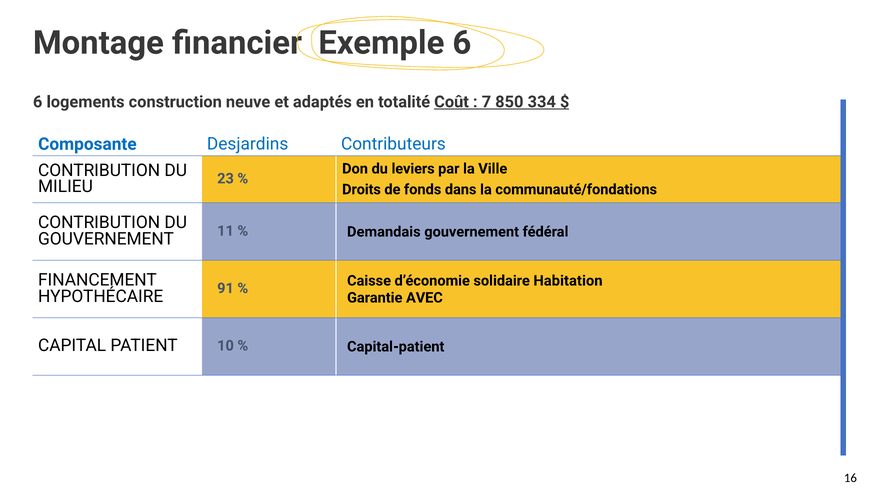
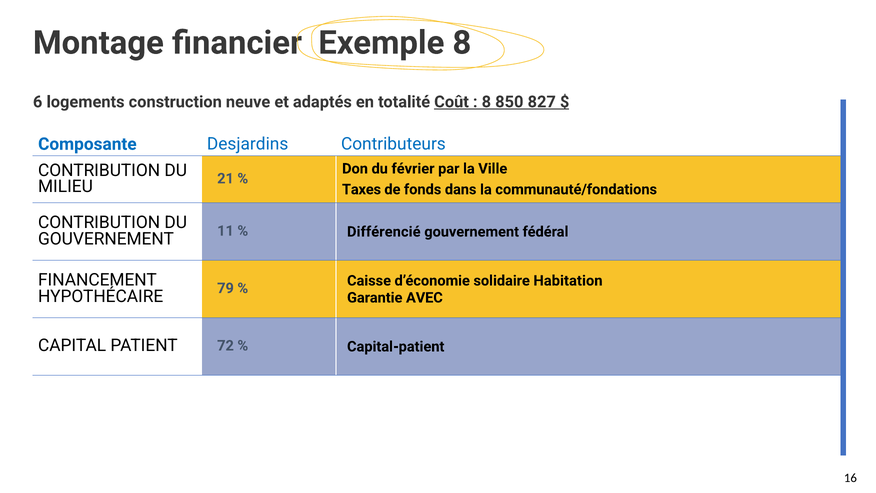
Exemple 6: 6 -> 8 (462, 43)
7: 7 -> 8 (486, 102)
334: 334 -> 827 (542, 102)
leviers: leviers -> février (413, 169)
23: 23 -> 21 (226, 178)
Droits: Droits -> Taxes (362, 189)
Demandais: Demandais -> Différencié (384, 232)
91: 91 -> 79 (226, 288)
10: 10 -> 72 (226, 345)
